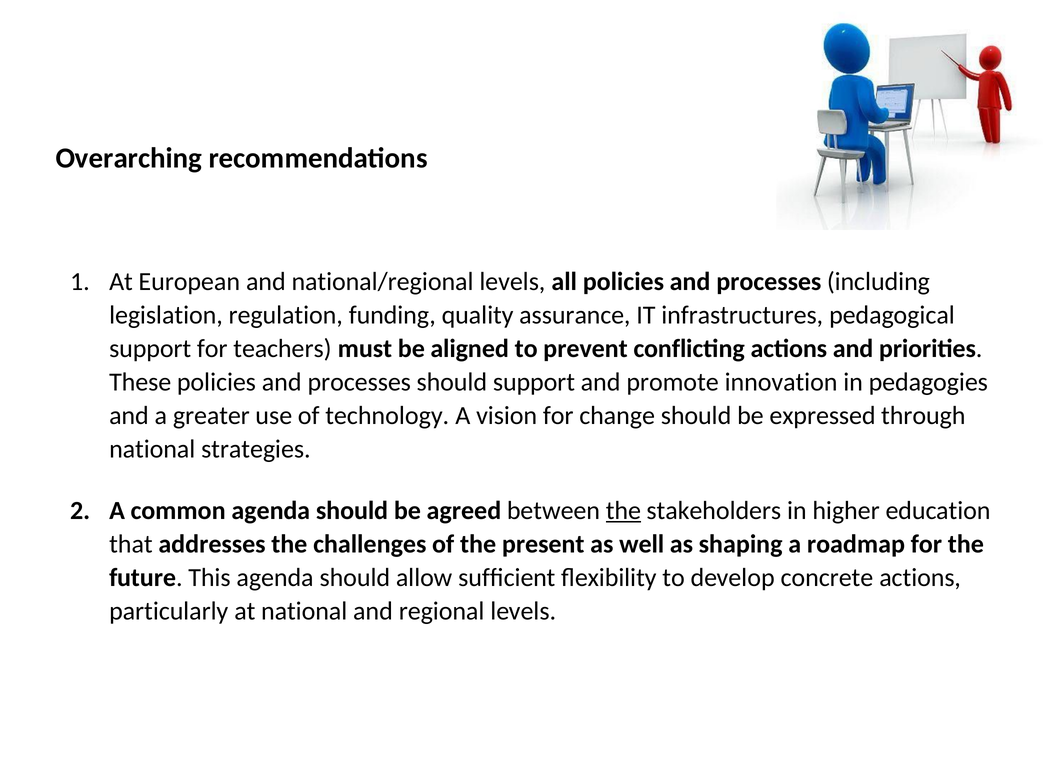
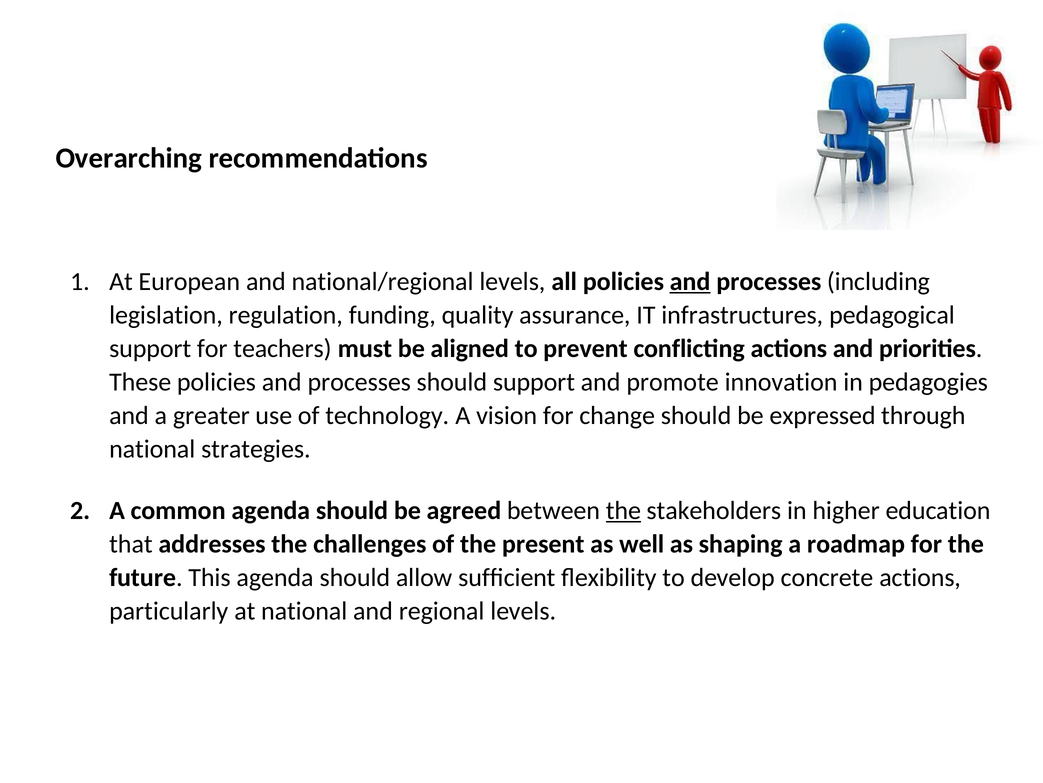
and underline: none -> present (690, 281)
